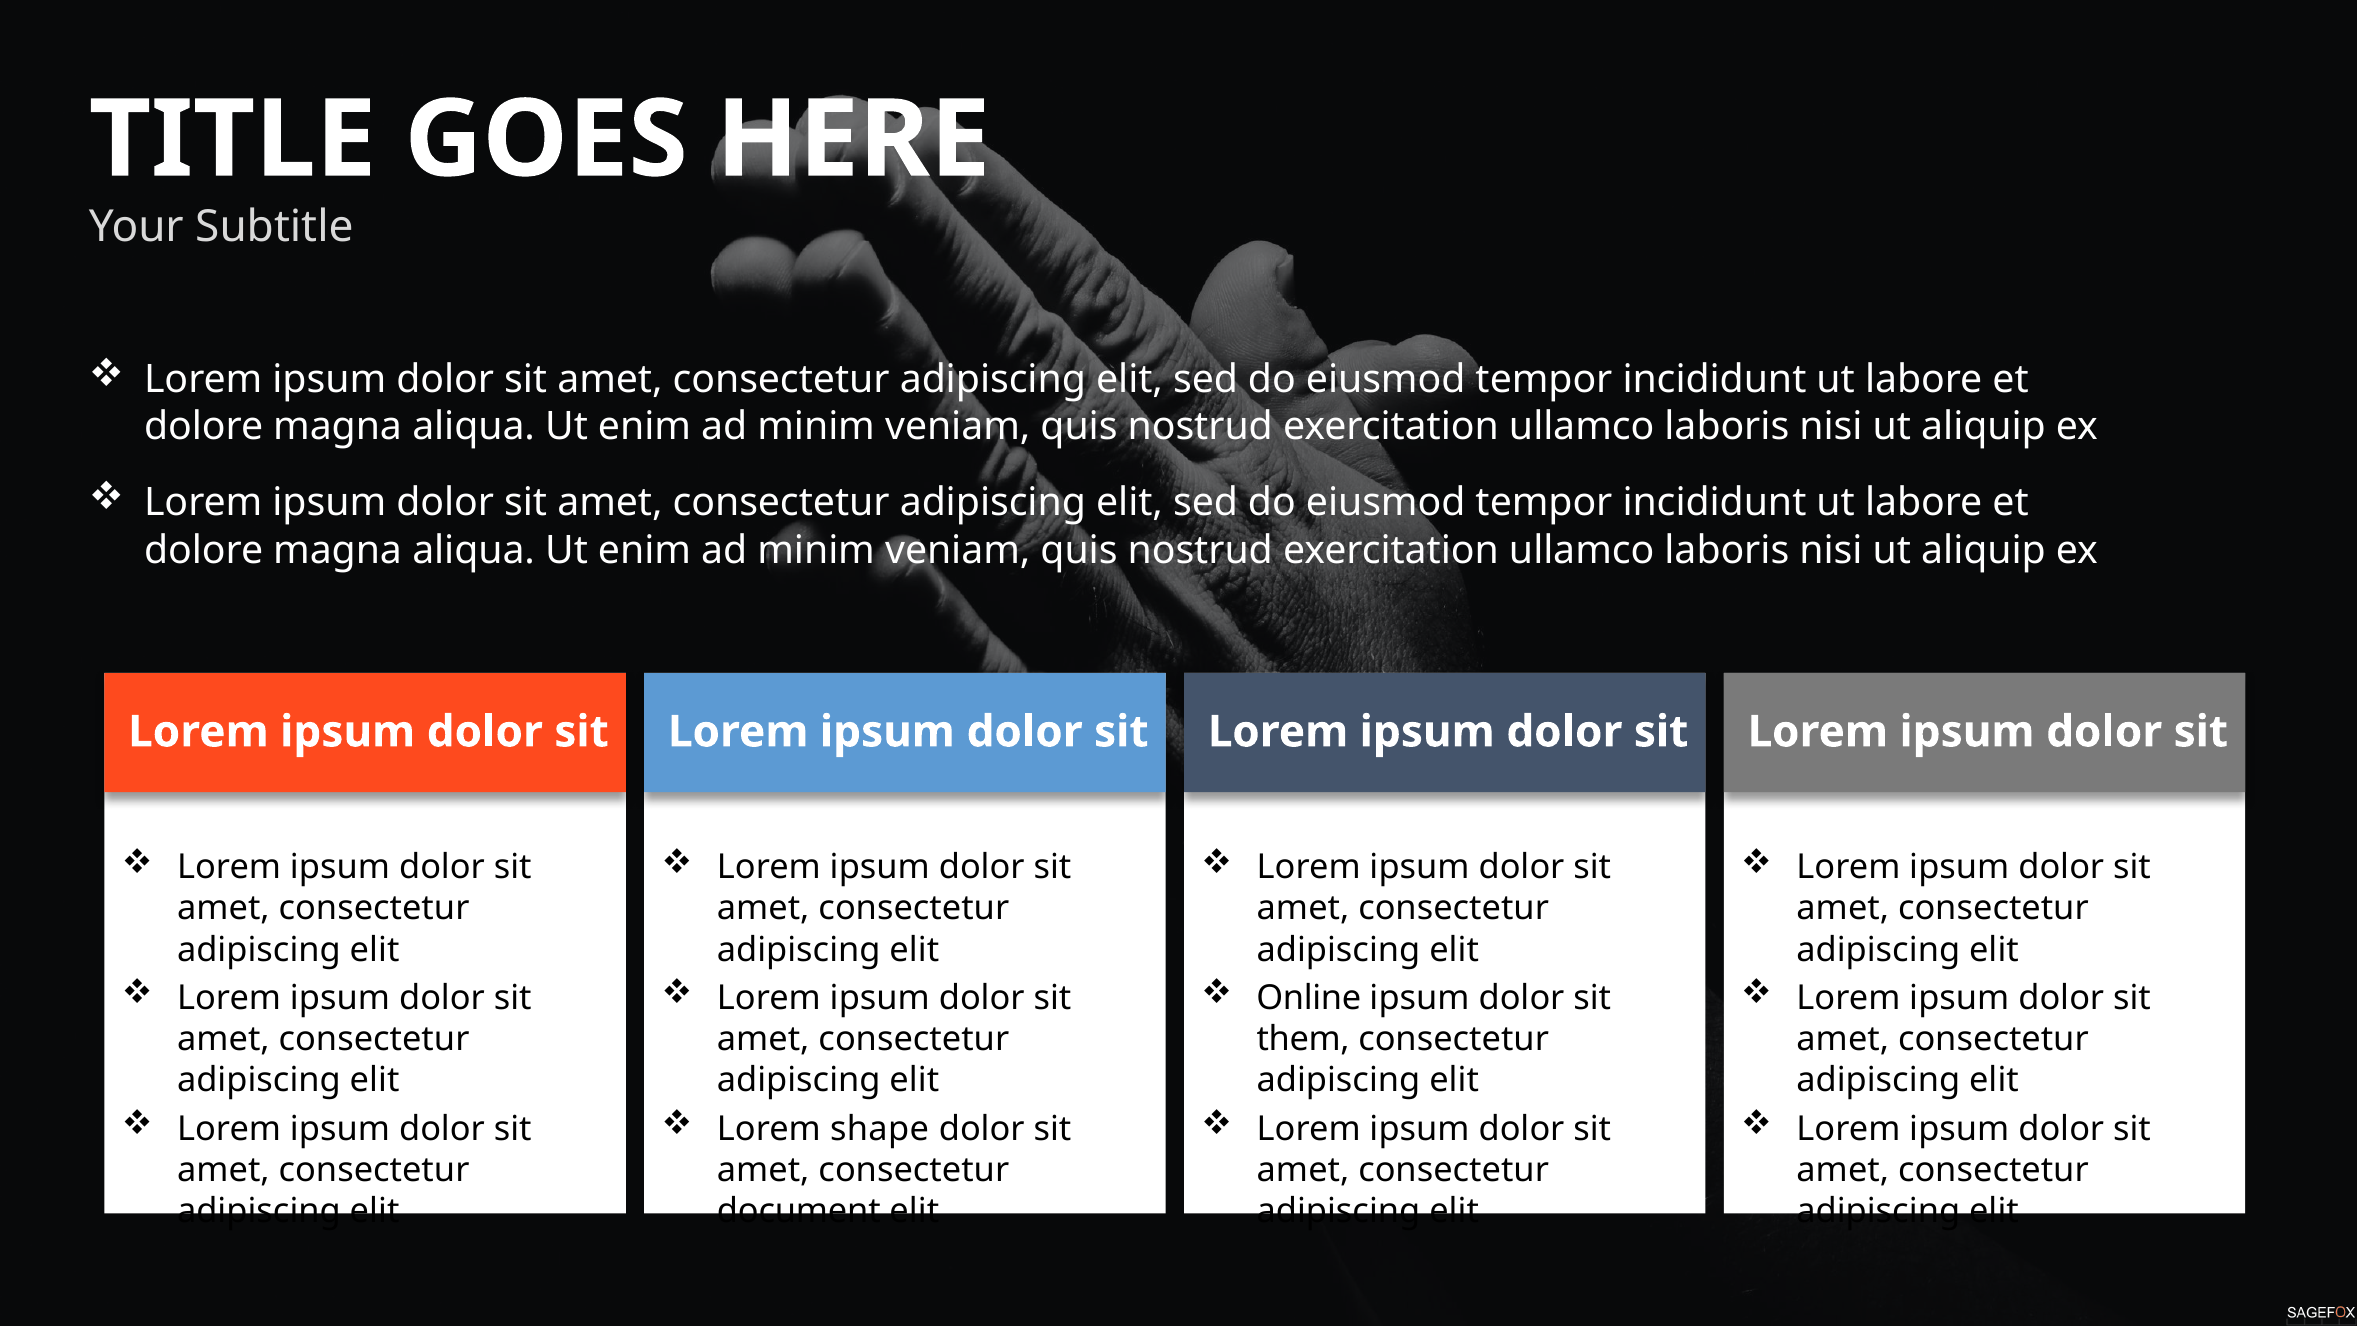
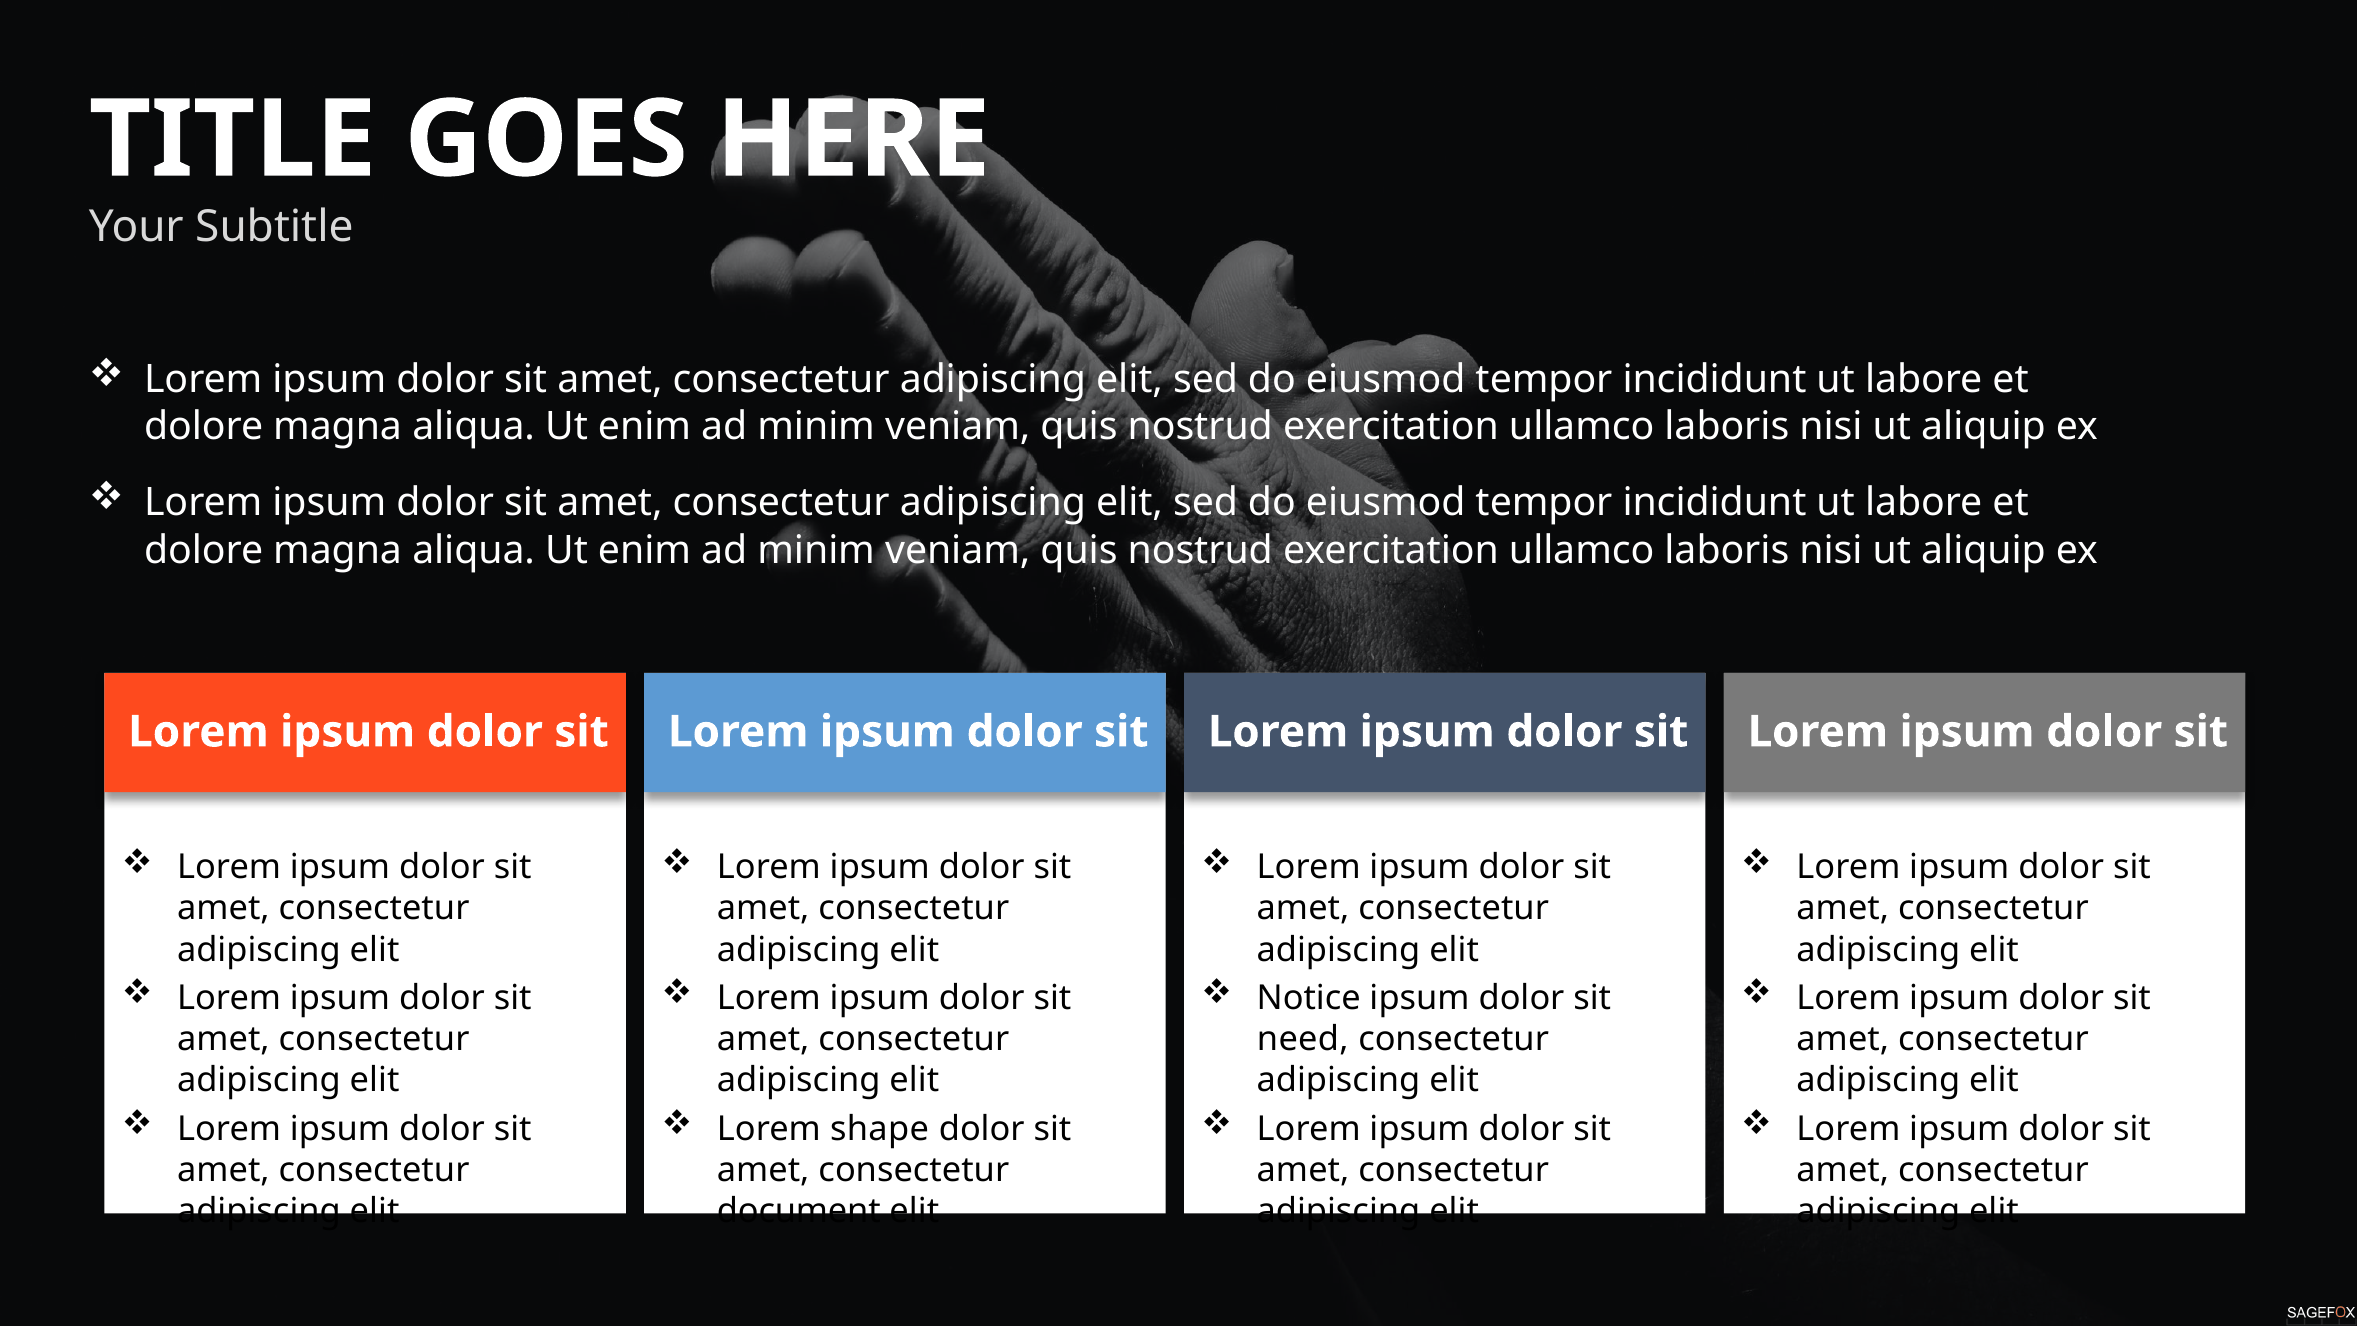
Online: Online -> Notice (1309, 998)
them: them -> need (1303, 1039)
